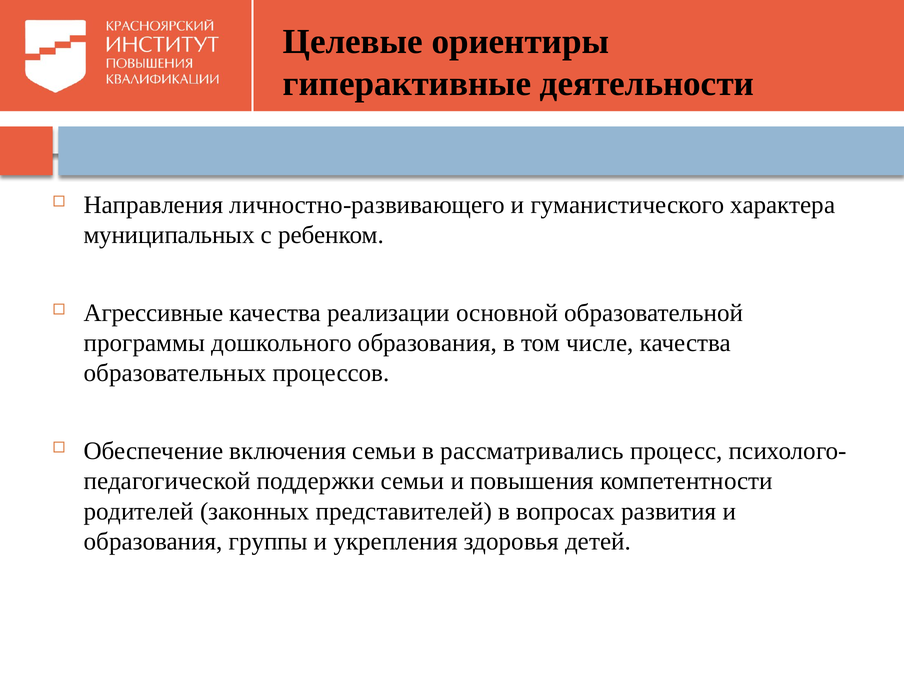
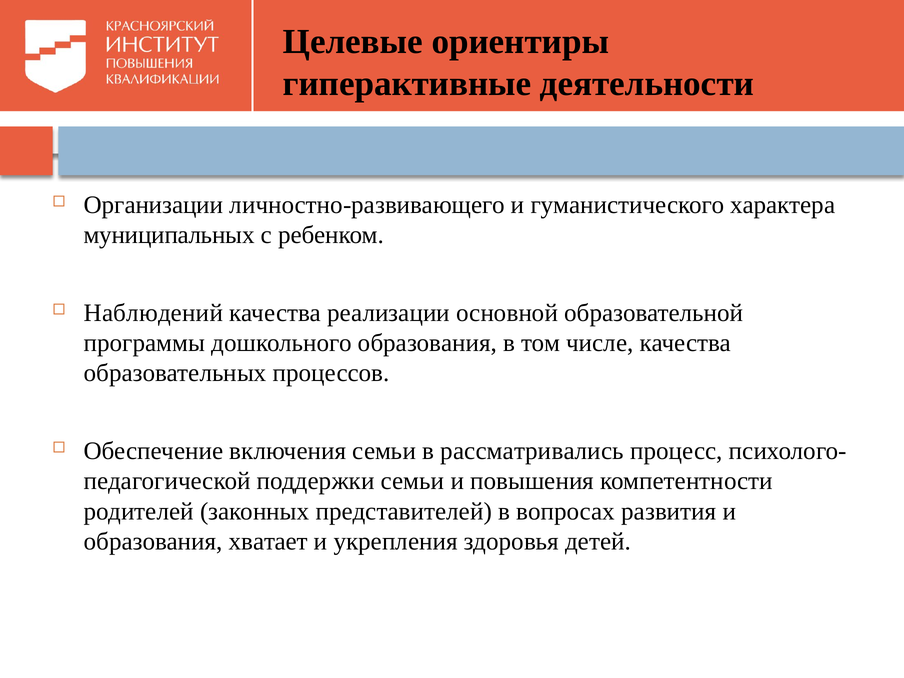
Направления: Направления -> Организации (154, 205)
Агрессивные: Агрессивные -> Наблюдений (153, 313)
группы: группы -> хватает (268, 541)
